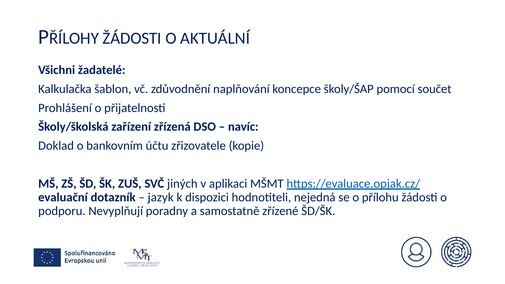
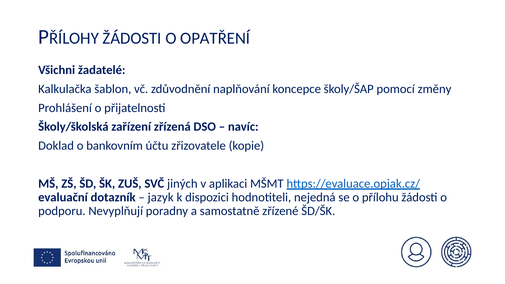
AKTUÁLNÍ: AKTUÁLNÍ -> OPATŘENÍ (215, 38)
součet: součet -> změny (435, 89)
